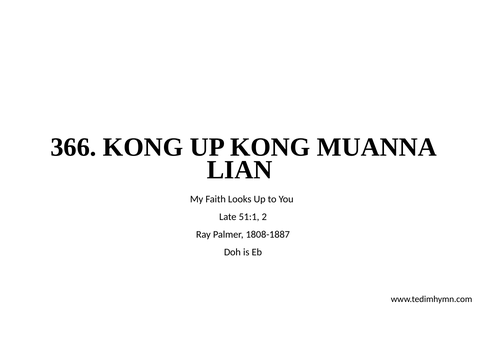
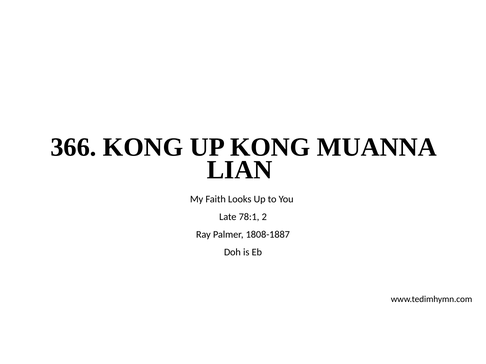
51:1: 51:1 -> 78:1 (249, 217)
